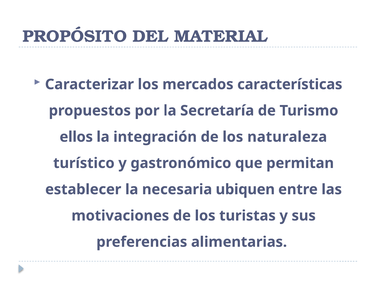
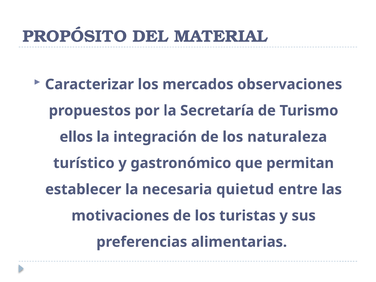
características: características -> observaciones (290, 84)
ubiquen: ubiquen -> quietud (245, 189)
